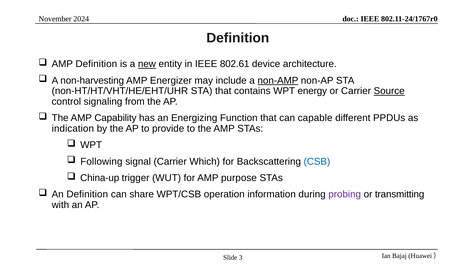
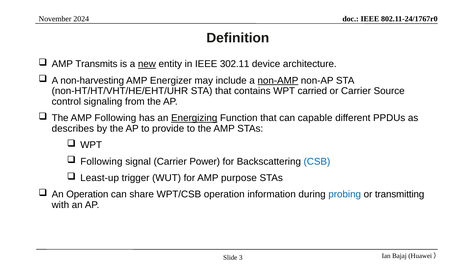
AMP Definition: Definition -> Transmits (96, 64)
802.61: 802.61 -> 302.11 (235, 64)
energy: energy -> carried (312, 91)
Source underline: present -> none (389, 91)
AMP Capability: Capability -> Following (115, 118)
Energizing underline: none -> present (194, 118)
indication: indication -> describes (73, 129)
Which: Which -> Power (205, 161)
China-up: China-up -> Least-up (100, 178)
An Definition: Definition -> Operation (87, 194)
probing colour: purple -> blue (345, 194)
